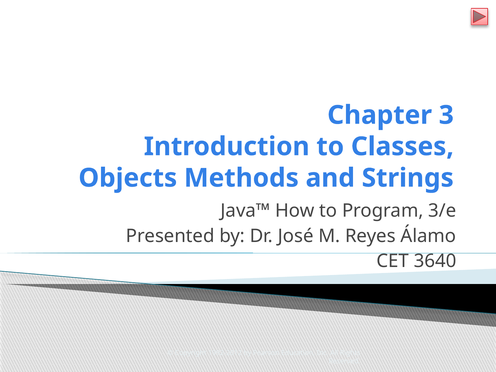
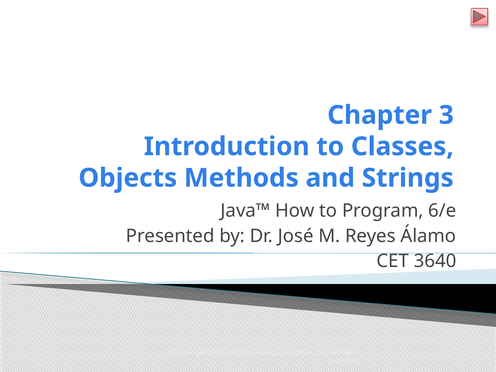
3/e: 3/e -> 6/e (442, 211)
